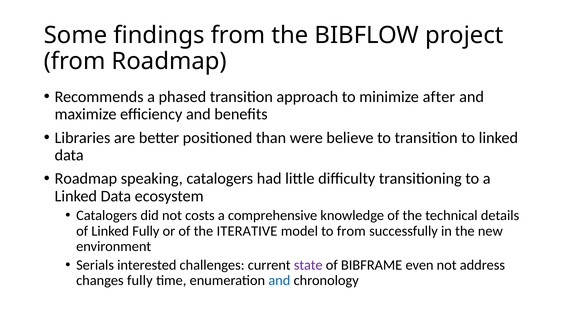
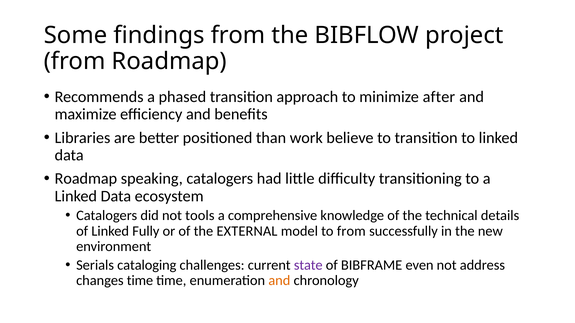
were: were -> work (306, 138)
costs: costs -> tools (200, 216)
ITERATIVE: ITERATIVE -> EXTERNAL (247, 231)
interested: interested -> cataloging (147, 265)
changes fully: fully -> time (140, 281)
and colour: blue -> orange (279, 281)
